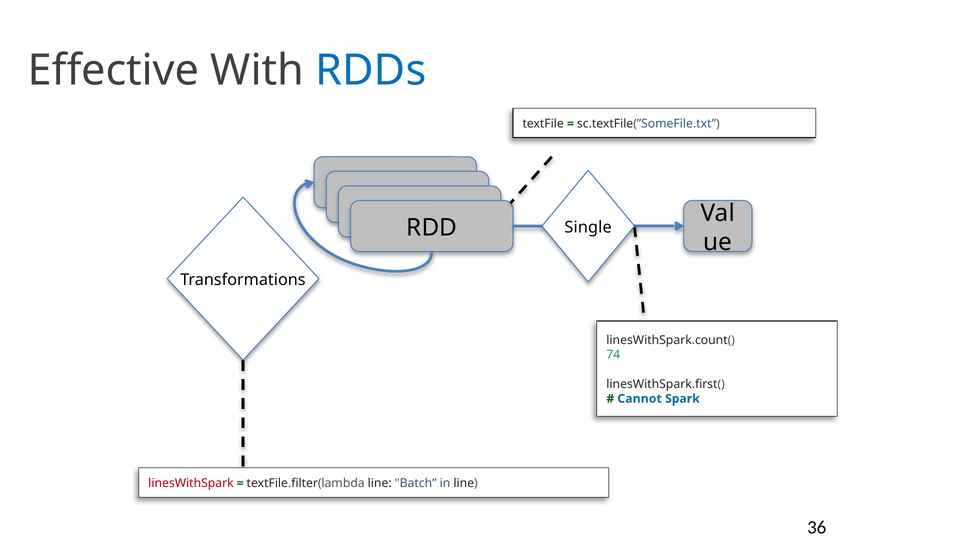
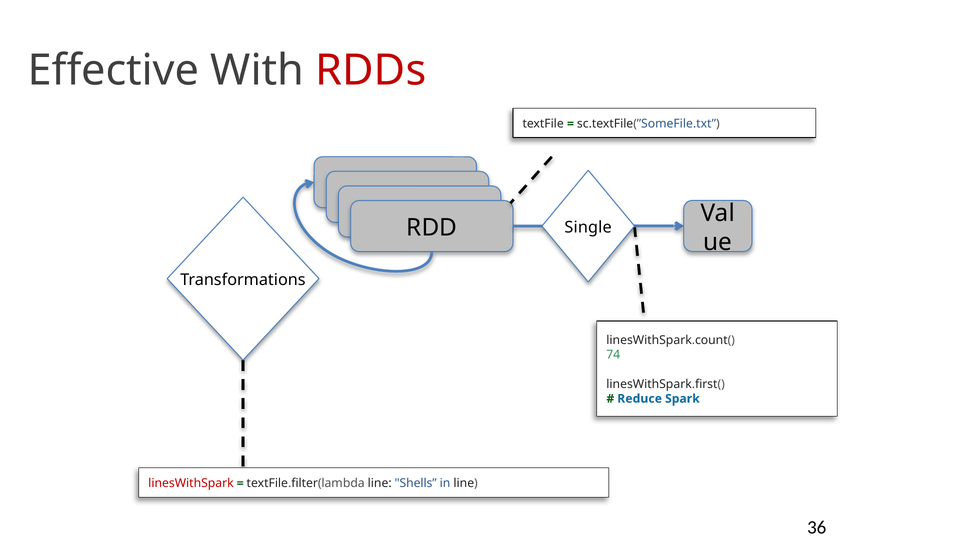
RDDs colour: blue -> red (371, 71)
Cannot: Cannot -> Reduce (640, 399)
Batch: Batch -> Shells (416, 483)
